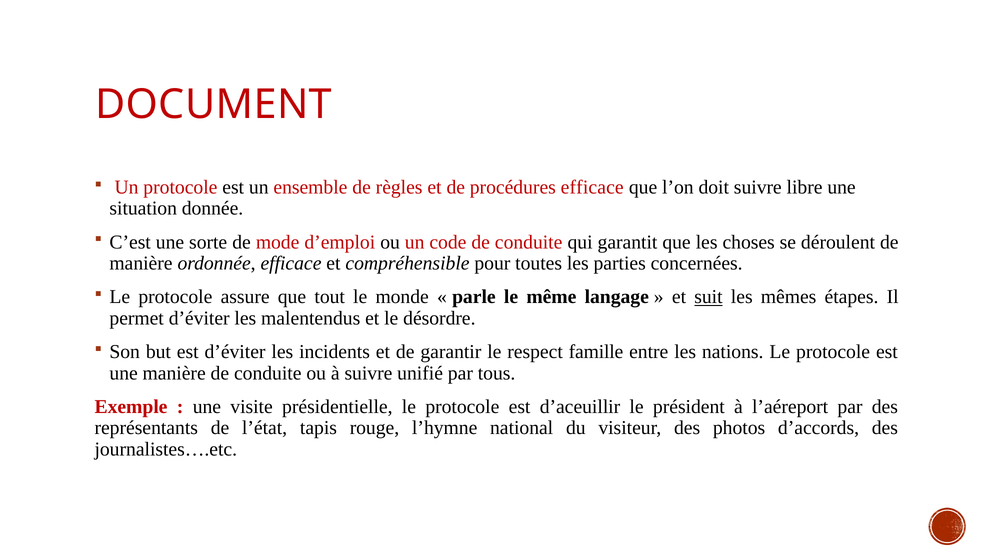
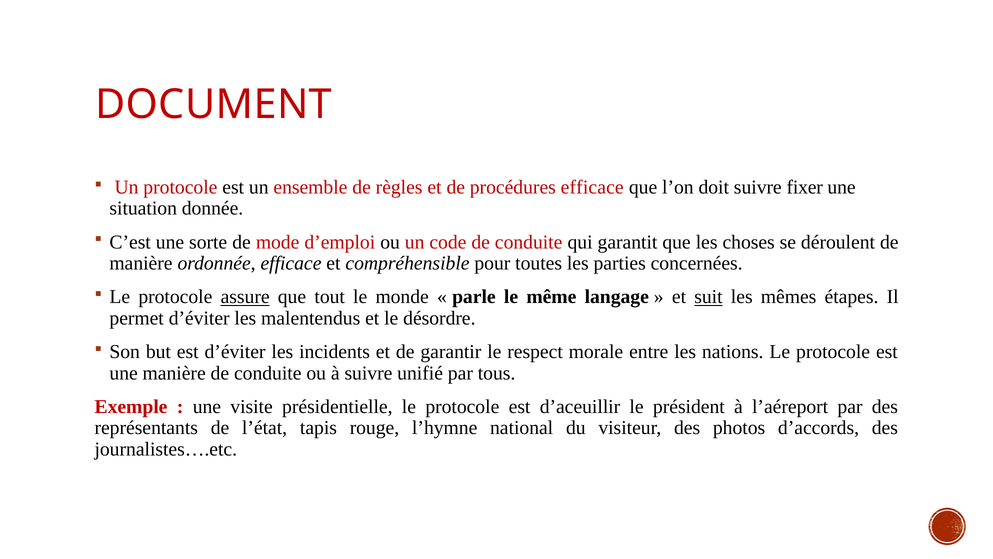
libre: libre -> fixer (805, 187)
assure underline: none -> present (245, 297)
famille: famille -> morale (596, 352)
